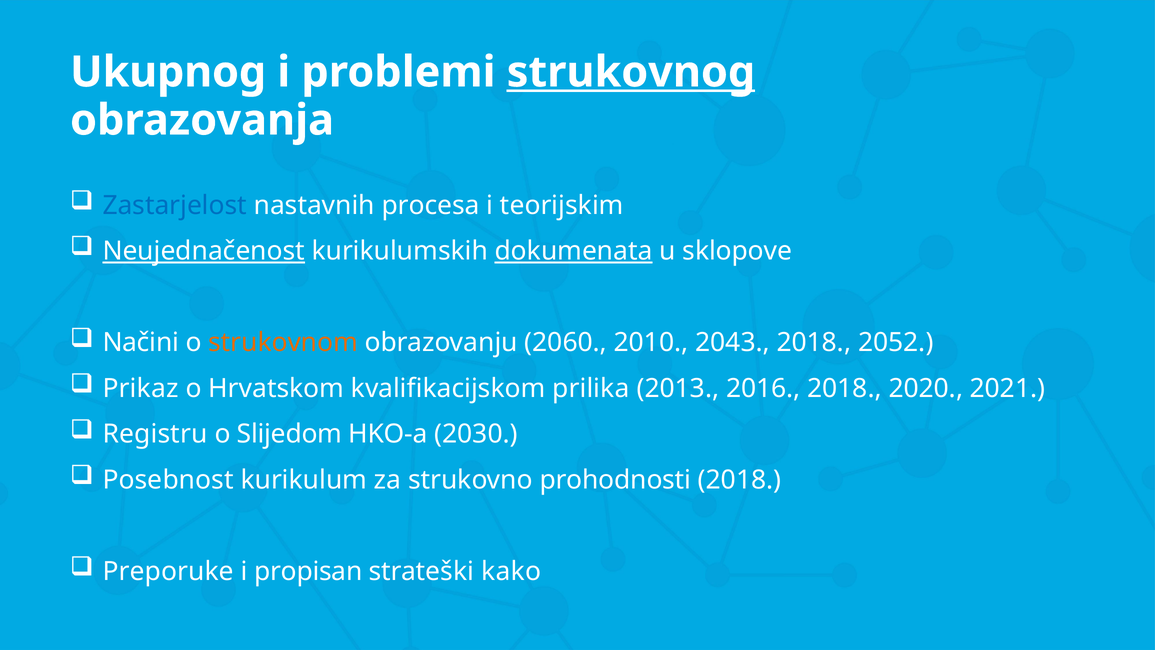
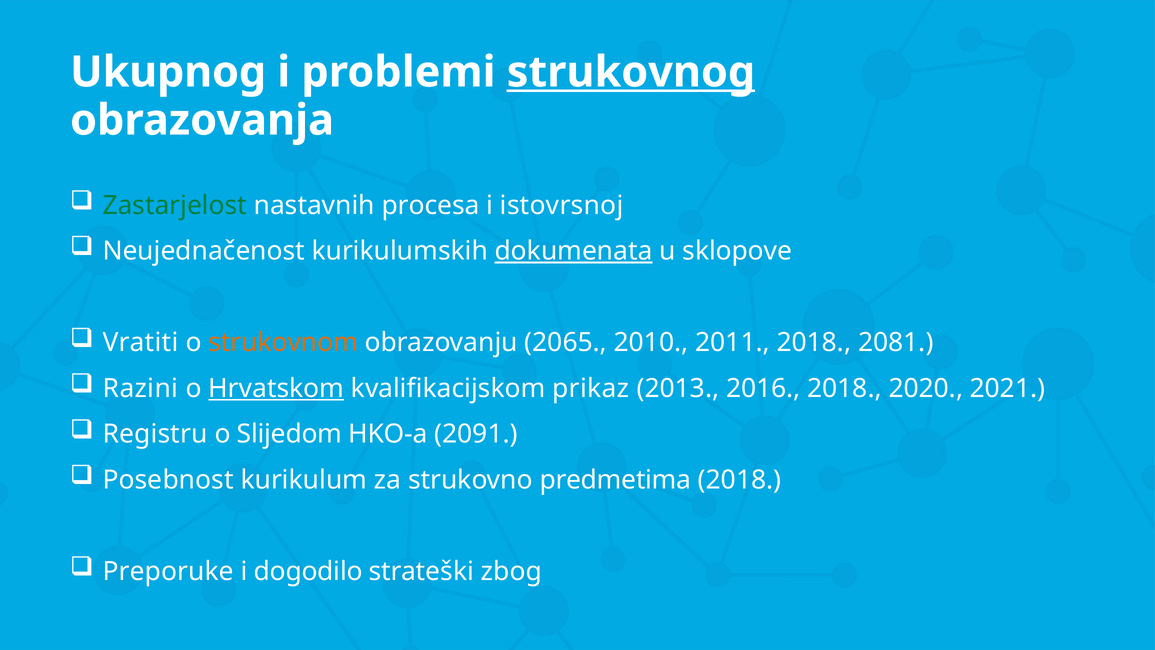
Zastarjelost colour: blue -> green (175, 205)
teorijskim: teorijskim -> istovrsnoj (562, 205)
Neujednačenost underline: present -> none (204, 251)
Načini: Načini -> Vratiti (140, 342)
2060: 2060 -> 2065 (566, 342)
2043: 2043 -> 2011 (733, 342)
2052: 2052 -> 2081 (896, 342)
Prikaz: Prikaz -> Razini (140, 388)
Hrvatskom underline: none -> present (276, 388)
prilika: prilika -> prikaz (591, 388)
2030: 2030 -> 2091 (476, 434)
prohodnosti: prohodnosti -> predmetima (615, 480)
propisan: propisan -> dogodilo (308, 571)
kako: kako -> zbog (511, 571)
